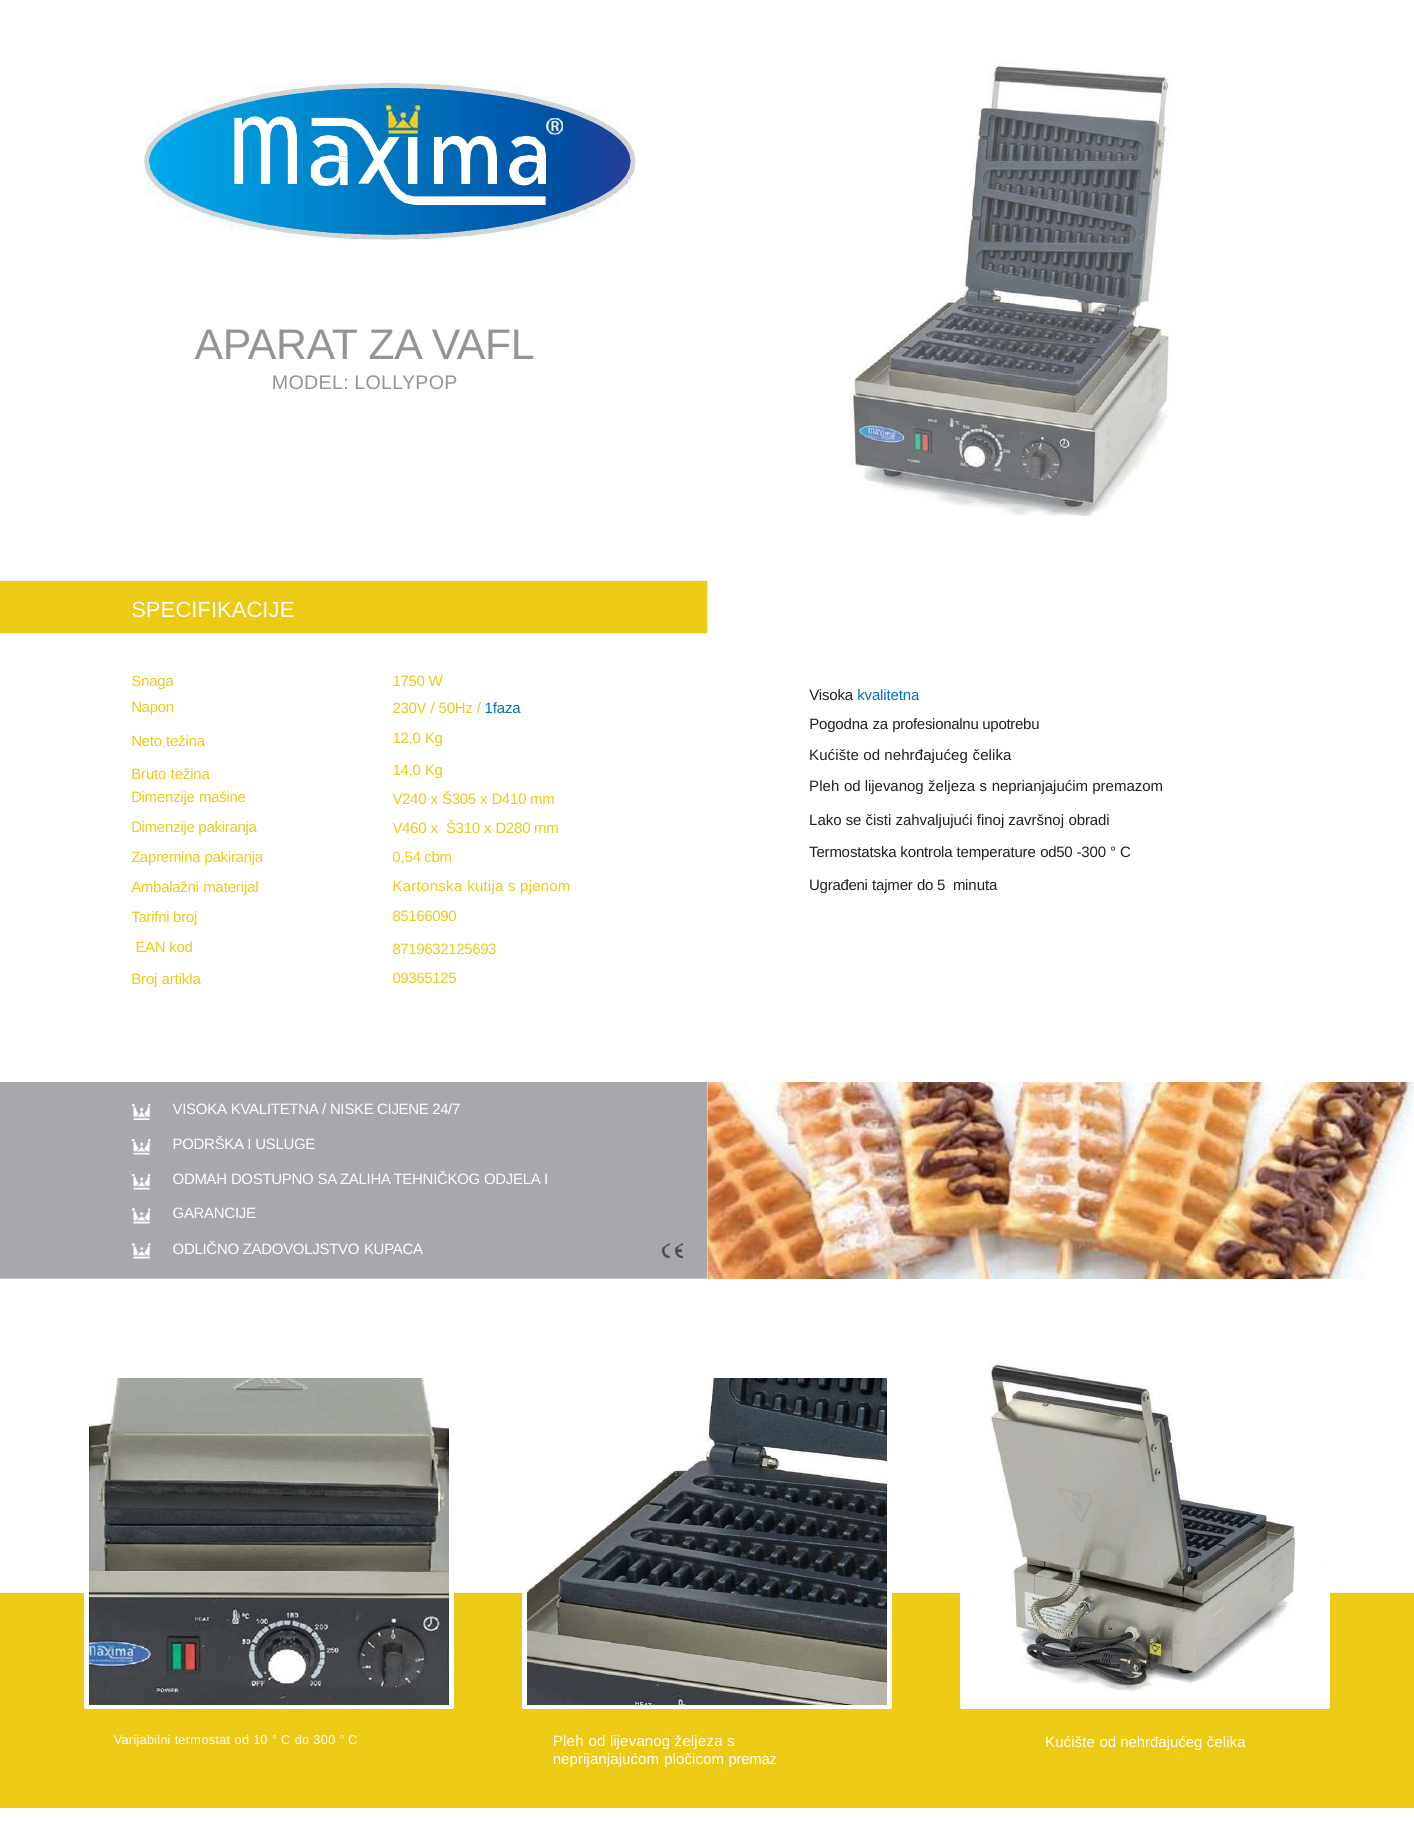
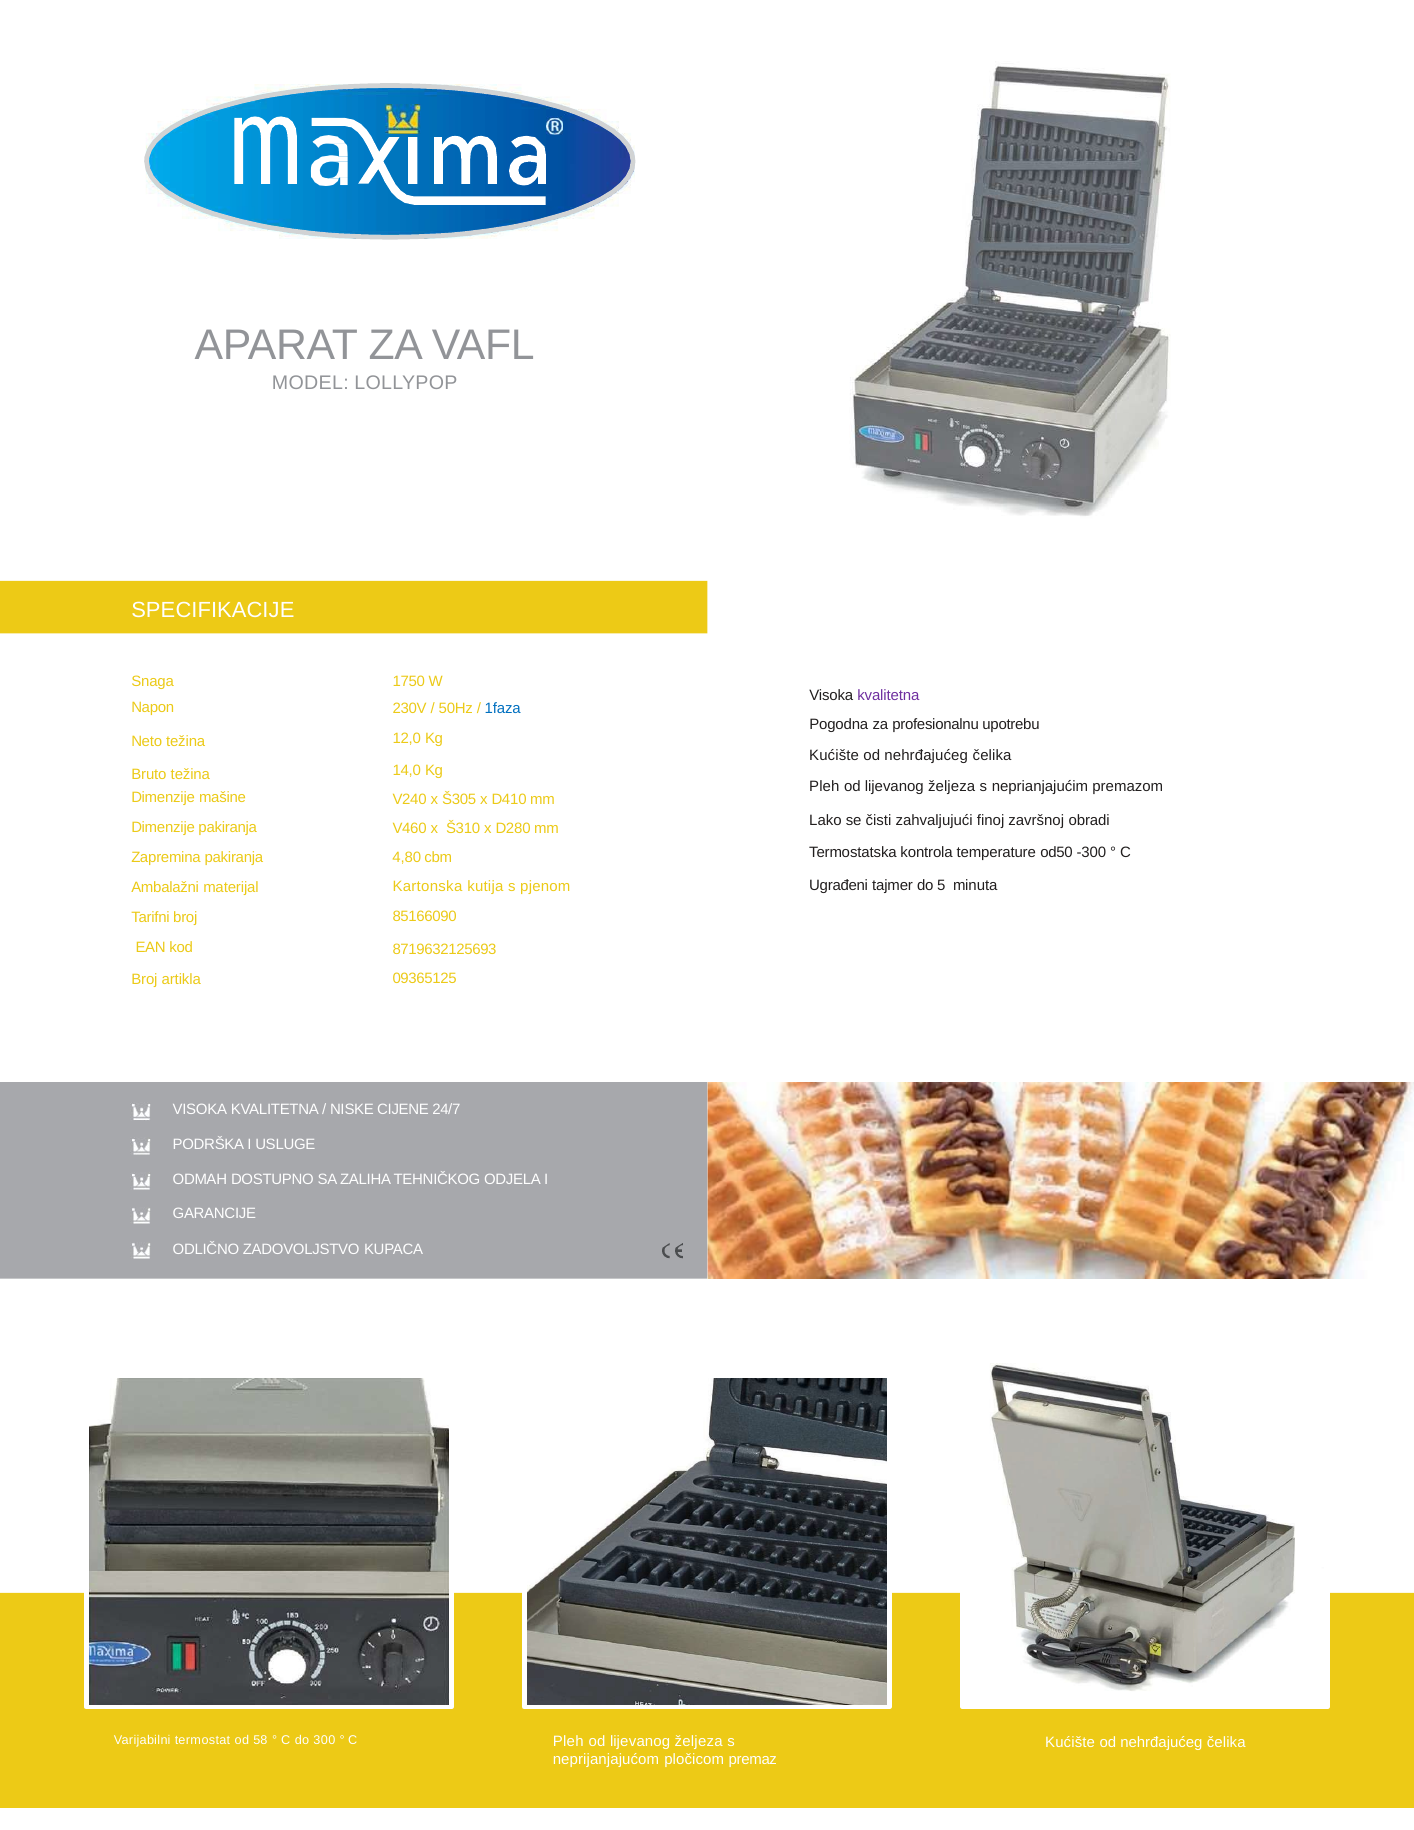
kvalitetna colour: blue -> purple (888, 696)
0,54: 0,54 -> 4,80 (407, 858)
10: 10 -> 58 (260, 1740)
